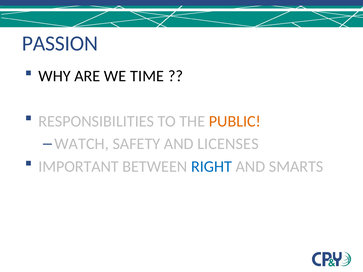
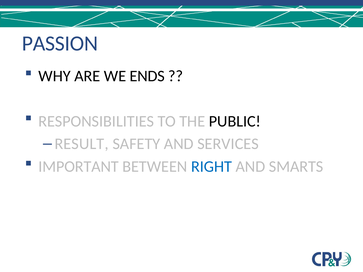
TIME: TIME -> ENDS (147, 76)
PUBLIC colour: orange -> black (235, 121)
WATCH: WATCH -> RESULT (82, 144)
LICENSES: LICENSES -> SERVICES (228, 144)
